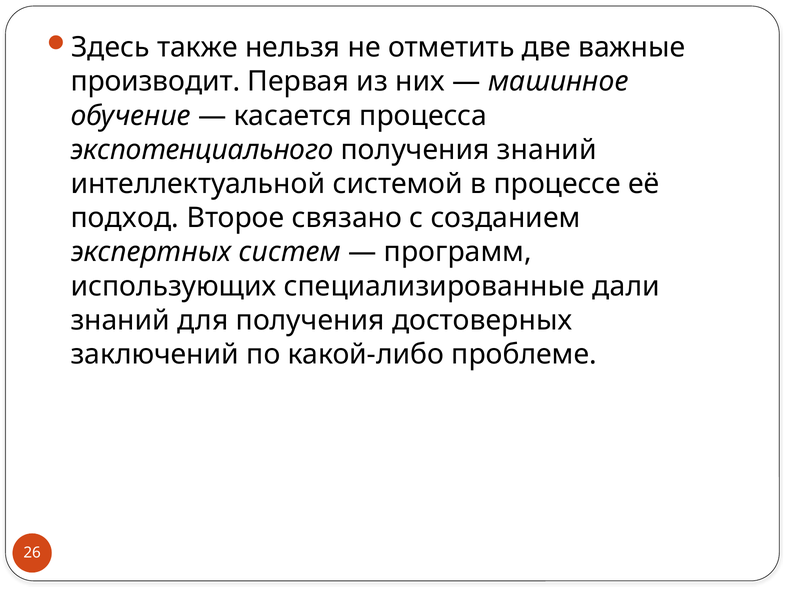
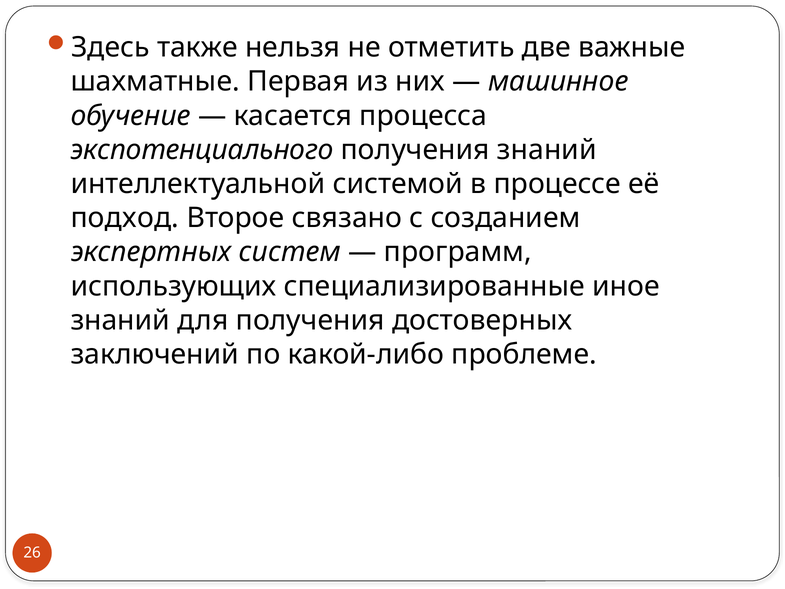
производит: производит -> шахматные (155, 82)
дали: дали -> иное (626, 286)
